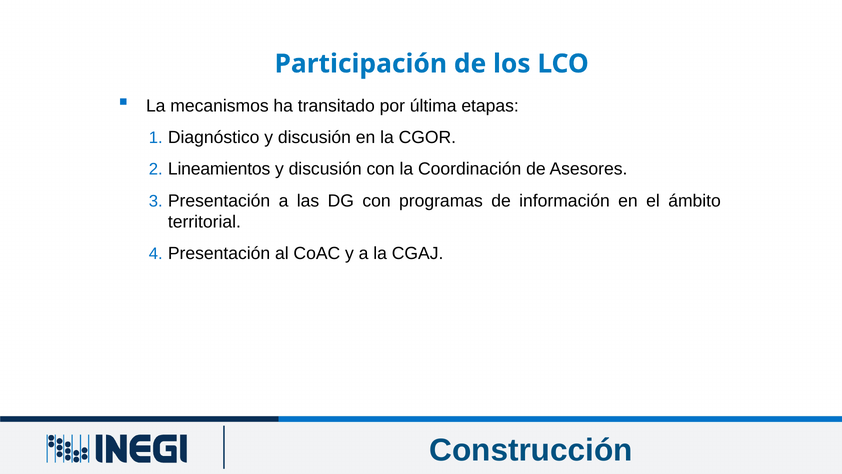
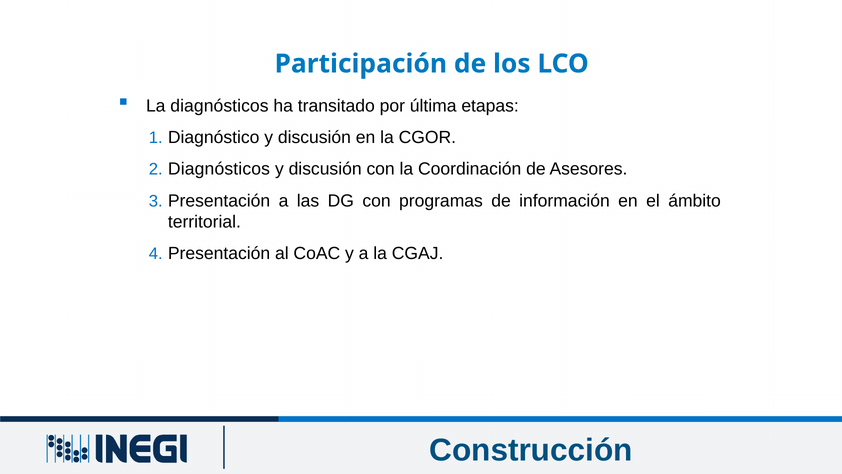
La mecanismos: mecanismos -> diagnósticos (219, 106)
Lineamientos: Lineamientos -> Diagnósticos (219, 169)
